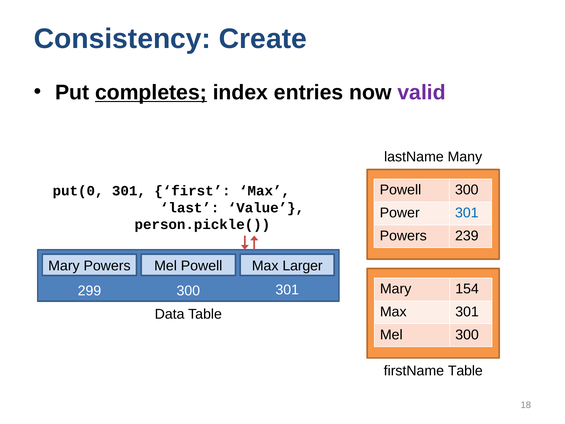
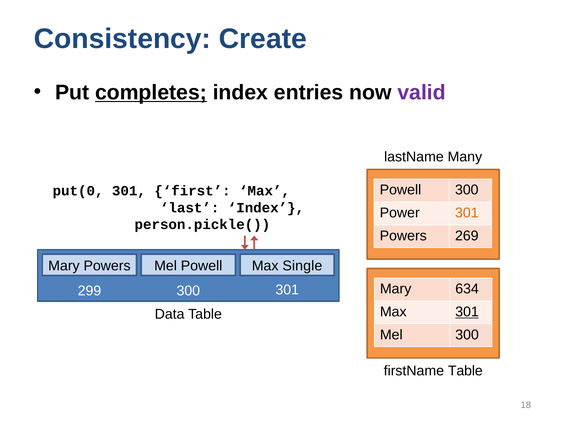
last Value: Value -> Index (266, 208)
301 colour: blue -> orange (467, 213)
239: 239 -> 269 (467, 236)
Larger: Larger -> Single (302, 266)
154: 154 -> 634 (467, 289)
301 underline: none -> present (467, 312)
